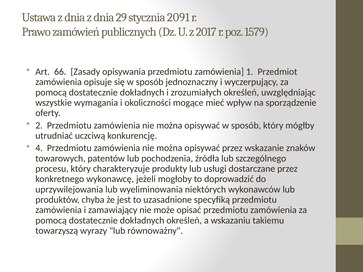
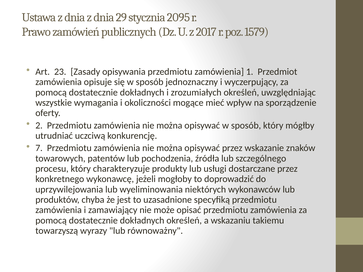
2091: 2091 -> 2095 (178, 17)
66: 66 -> 23 (60, 72)
4: 4 -> 7 (39, 148)
